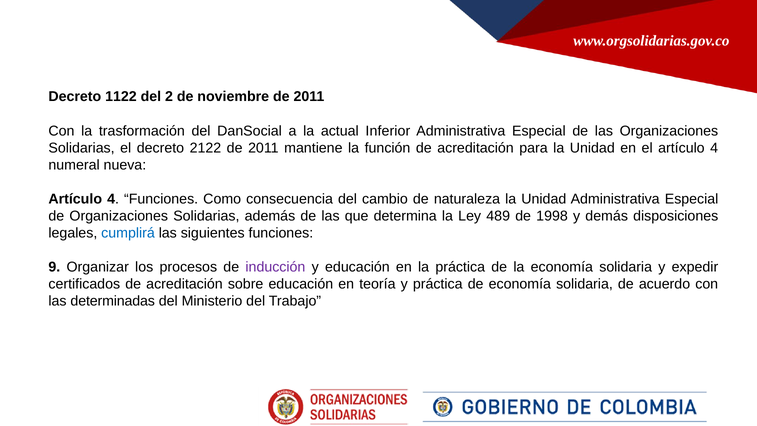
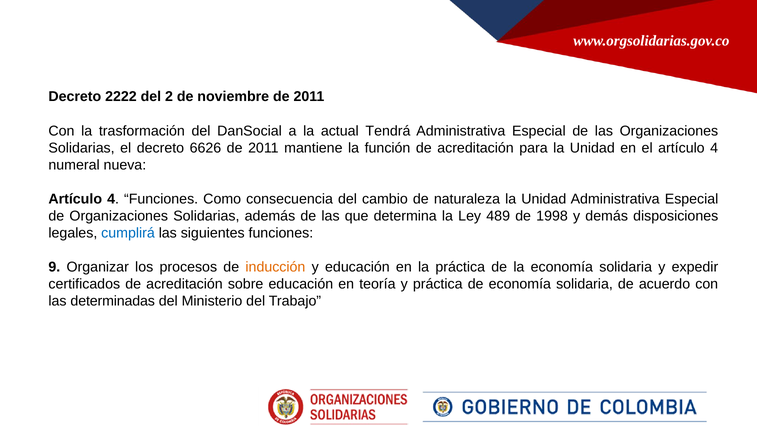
1122: 1122 -> 2222 (121, 97)
Inferior: Inferior -> Tendrá (388, 131)
2122: 2122 -> 6626 (205, 148)
inducción colour: purple -> orange (275, 267)
